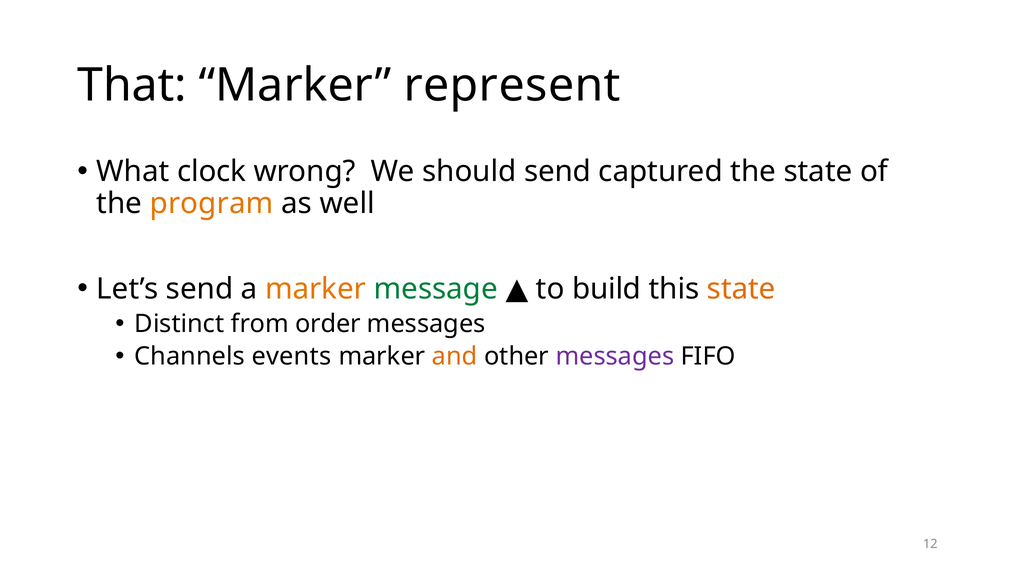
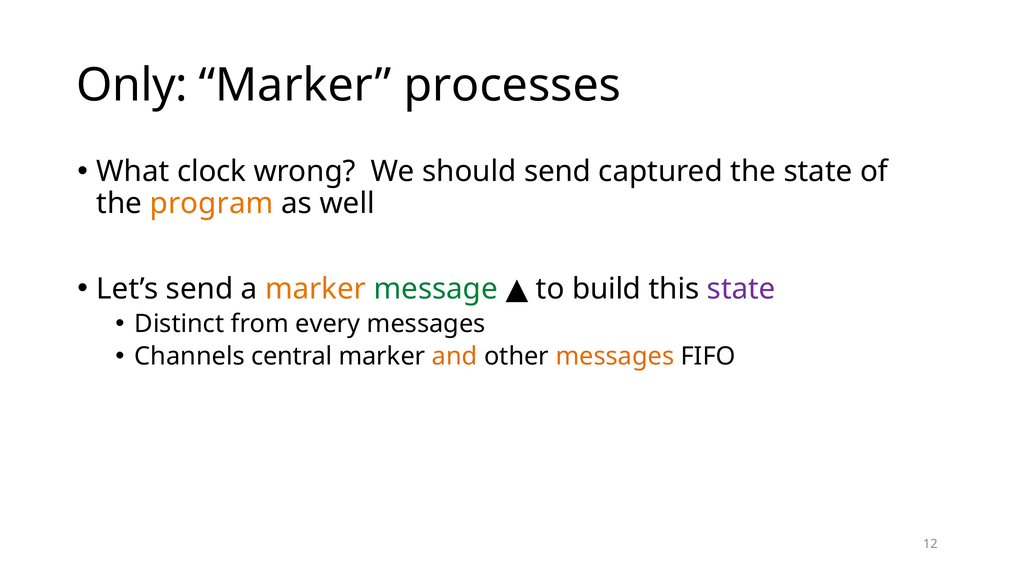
That: That -> Only (132, 85)
represent: represent -> processes (512, 85)
state colour: orange -> purple (741, 289)
order: order -> every (328, 324)
events: events -> central (292, 356)
messages colour: purple -> orange (615, 356)
